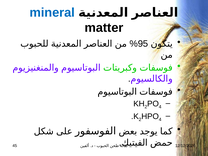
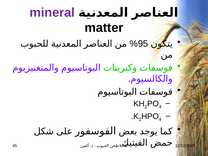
mineral colour: blue -> purple (52, 13)
